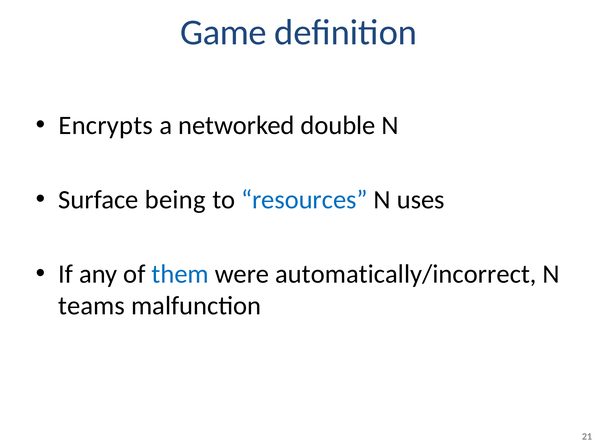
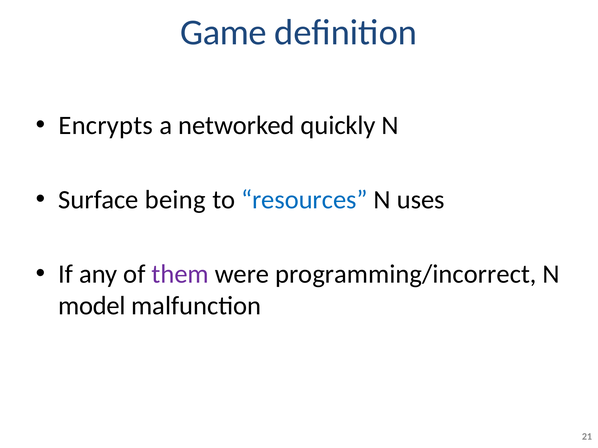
double: double -> quickly (338, 125)
them colour: blue -> purple (180, 274)
automatically/incorrect: automatically/incorrect -> programming/incorrect (406, 274)
teams: teams -> model (92, 306)
